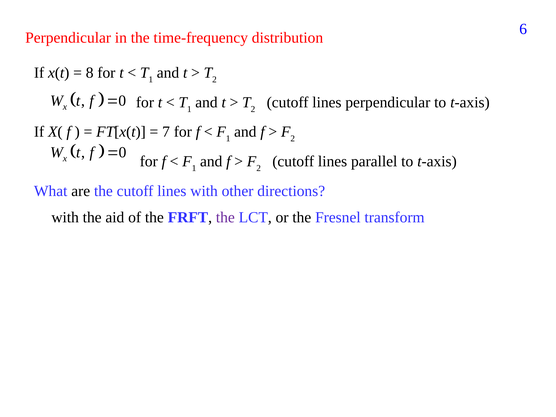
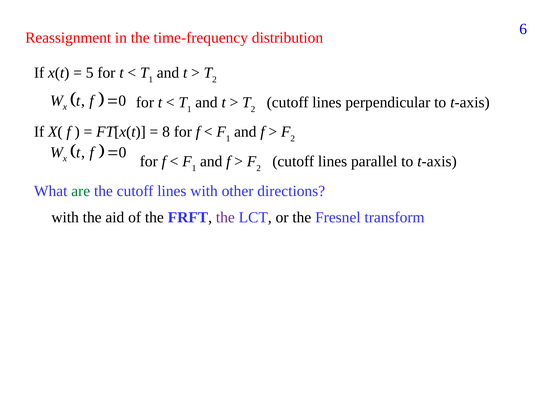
Perpendicular: Perpendicular -> Reassignment (68, 38)
8: 8 -> 5 (90, 73)
7: 7 -> 8 (166, 132)
are colour: black -> green (81, 191)
